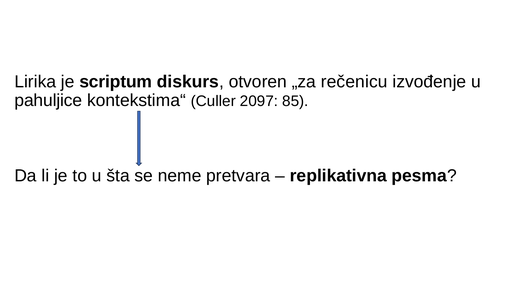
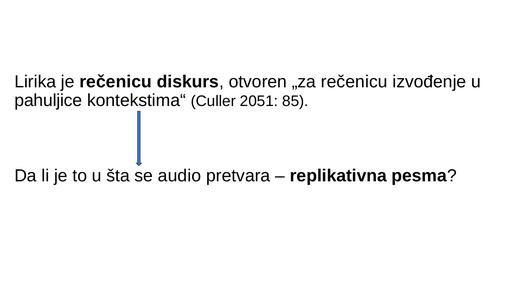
je scriptum: scriptum -> rečenicu (116, 82)
2097: 2097 -> 2051 (259, 101)
neme: neme -> audio (180, 176)
